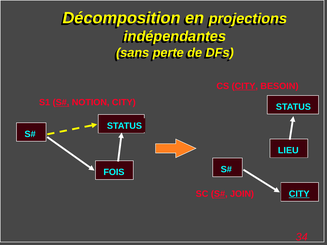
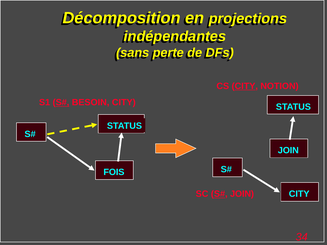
BESOIN: BESOIN -> NOTION (279, 86)
NOTION: NOTION -> BESOIN (91, 103)
LIEU: LIEU -> JOIN (288, 151)
CITY underline: present -> none (299, 194)
